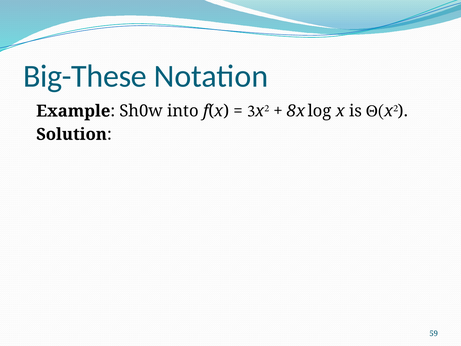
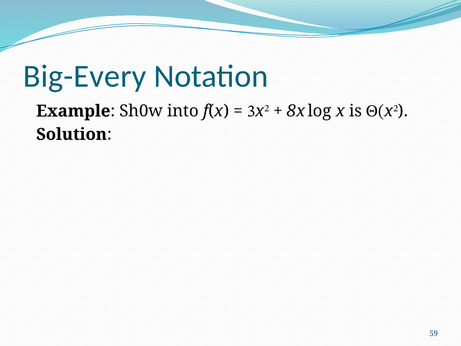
Big-These: Big-These -> Big-Every (85, 76)
